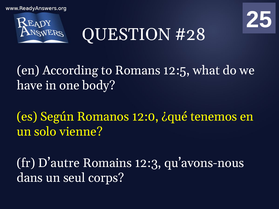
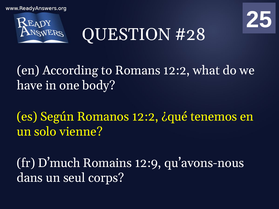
Romans 12:5: 12:5 -> 12:2 (177, 71)
Romanos 12:0: 12:0 -> 12:2 (145, 117)
D’autre: D’autre -> D’much (59, 163)
12:3: 12:3 -> 12:9 (148, 163)
